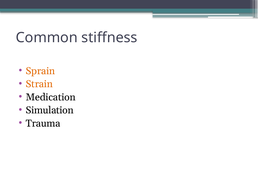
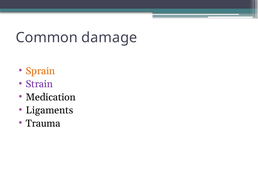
stiffness: stiffness -> damage (109, 38)
Strain colour: orange -> purple (39, 84)
Simulation: Simulation -> Ligaments (50, 111)
